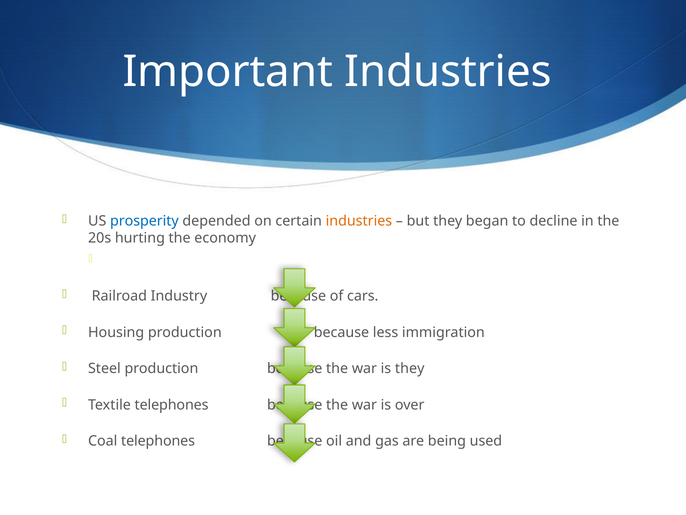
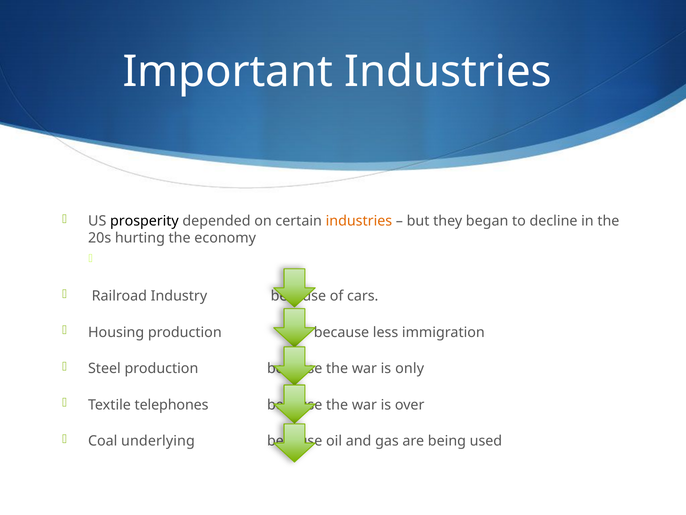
prosperity colour: blue -> black (144, 221)
is they: they -> only (410, 368)
Coal telephones: telephones -> underlying (158, 441)
